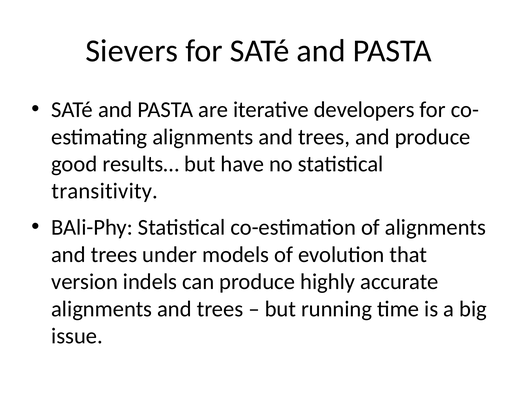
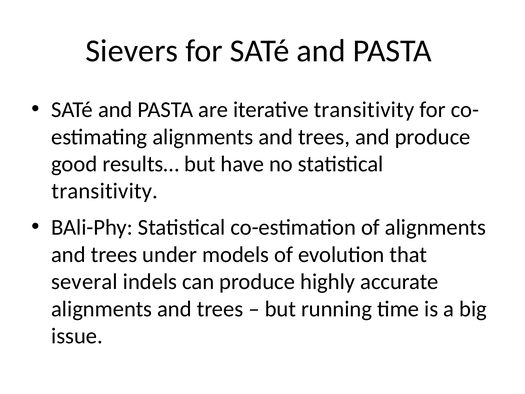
iterative developers: developers -> transitivity (364, 110)
version: version -> several (84, 282)
